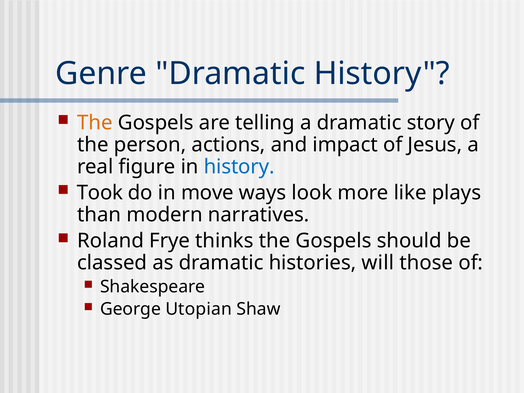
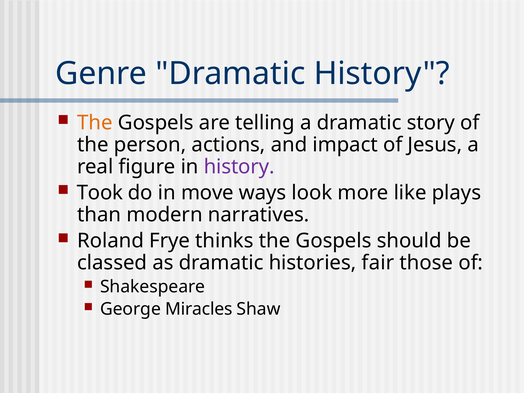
history colour: blue -> purple (239, 167)
will: will -> fair (378, 263)
Utopian: Utopian -> Miracles (199, 309)
